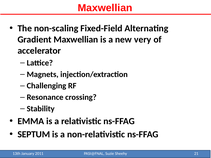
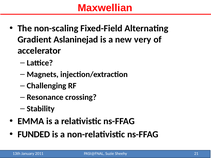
Gradient Maxwellian: Maxwellian -> Aslaninejad (76, 40)
SEPTUM: SEPTUM -> FUNDED (34, 135)
